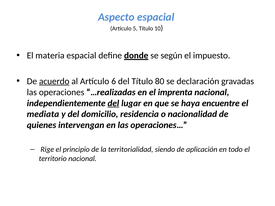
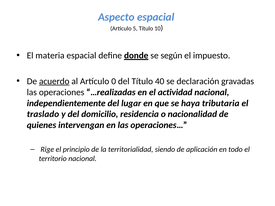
6: 6 -> 0 (114, 81)
80: 80 -> 40 (160, 81)
imprenta: imprenta -> actividad (175, 92)
del underline: present -> none (113, 103)
encuentre: encuentre -> tributaria (221, 103)
mediata: mediata -> traslado (43, 114)
